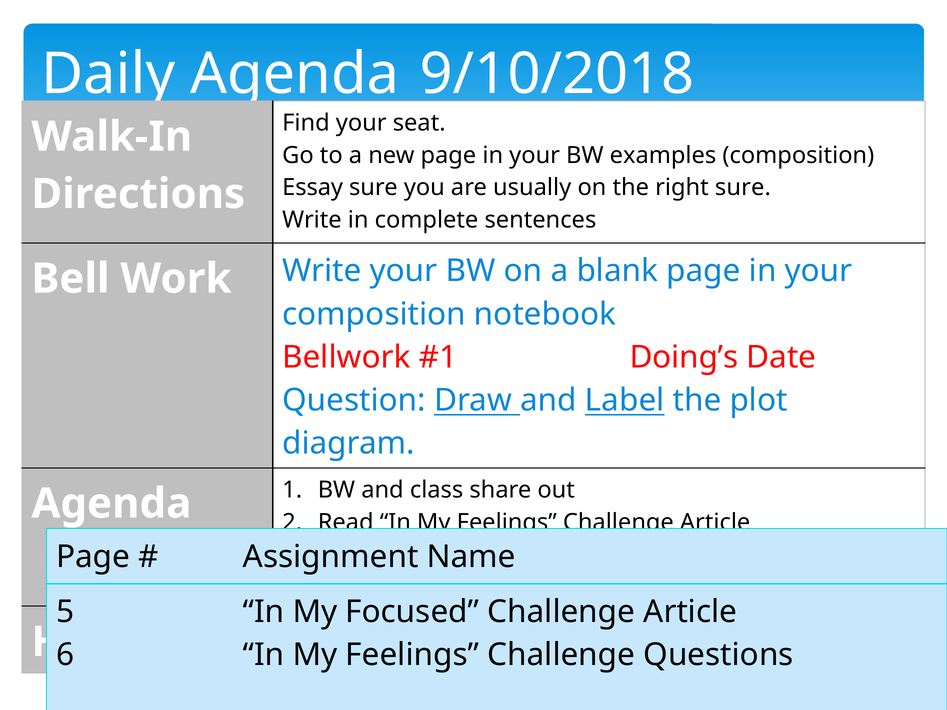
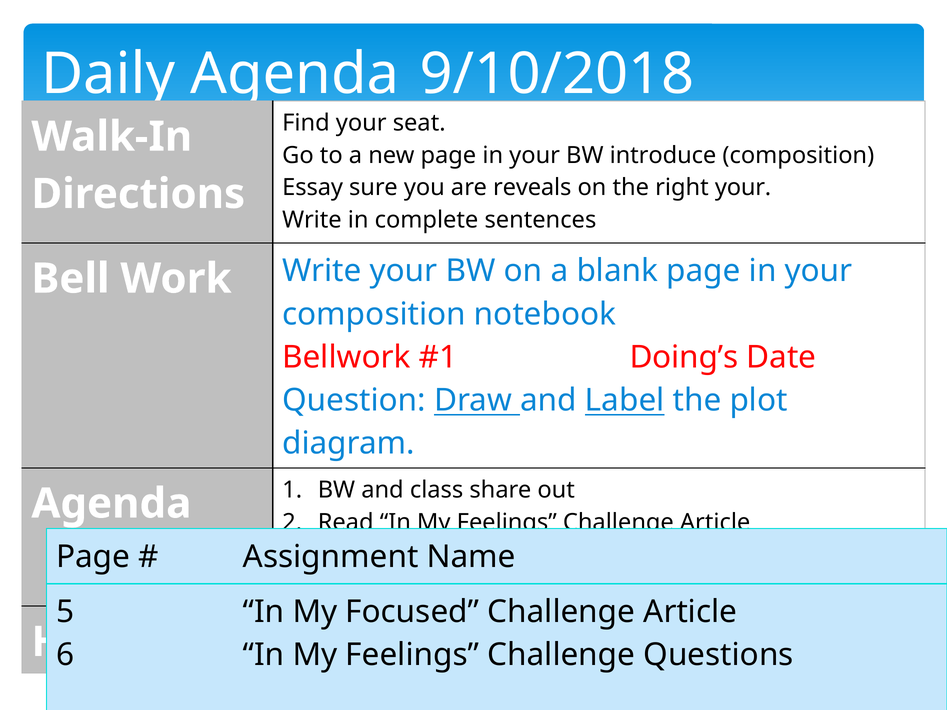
examples: examples -> introduce (663, 155)
usually: usually -> reveals (532, 188)
right sure: sure -> your (743, 188)
